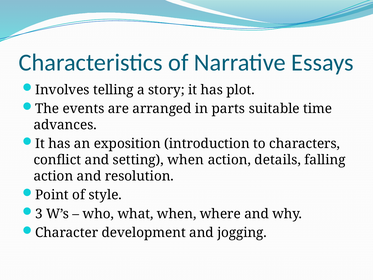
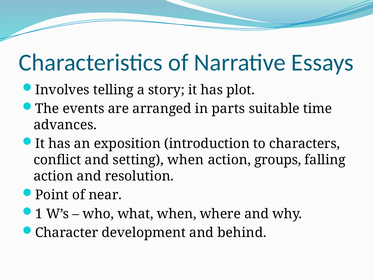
details: details -> groups (278, 160)
style: style -> near (105, 195)
3: 3 -> 1 (39, 214)
jogging: jogging -> behind (242, 232)
